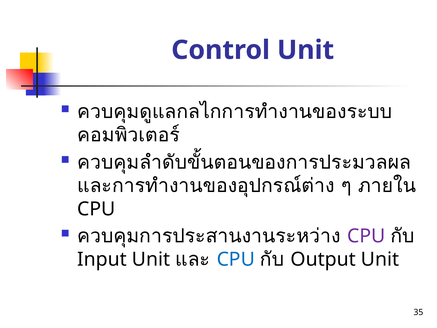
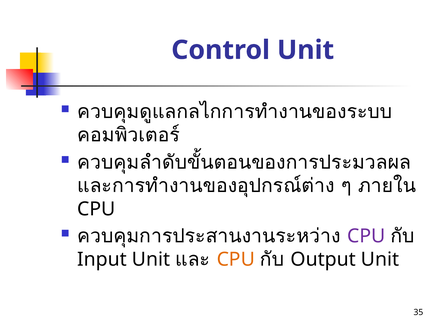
CPU colour: blue -> orange (236, 259)
